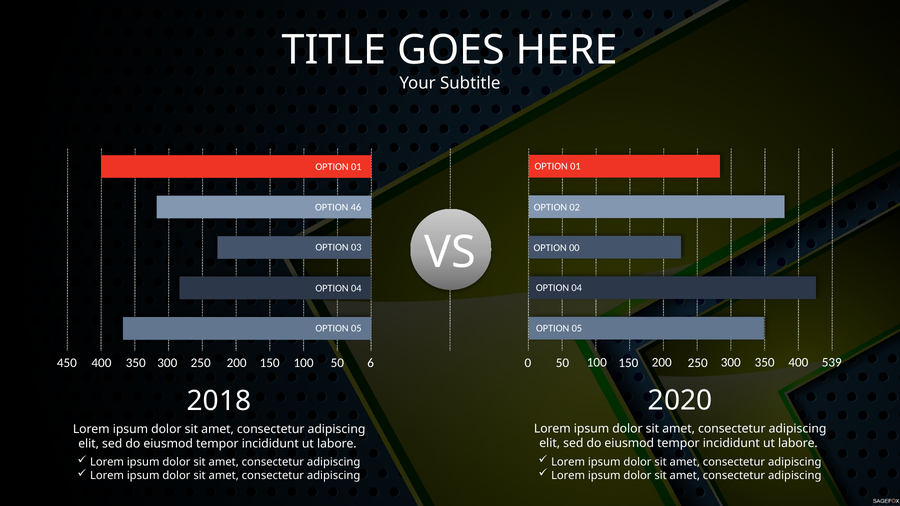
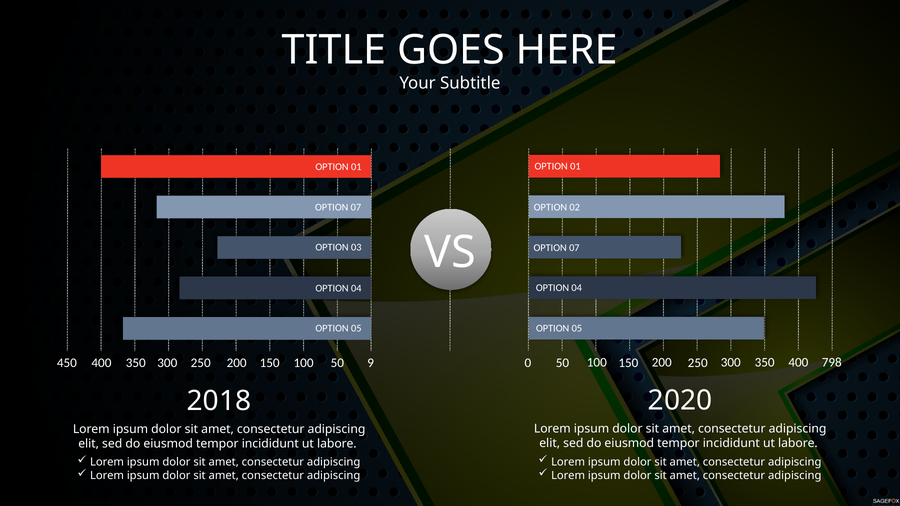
46: 46 -> 07 (356, 207)
00: 00 -> 07 (574, 248)
539: 539 -> 798 (832, 363)
6: 6 -> 9 (371, 363)
